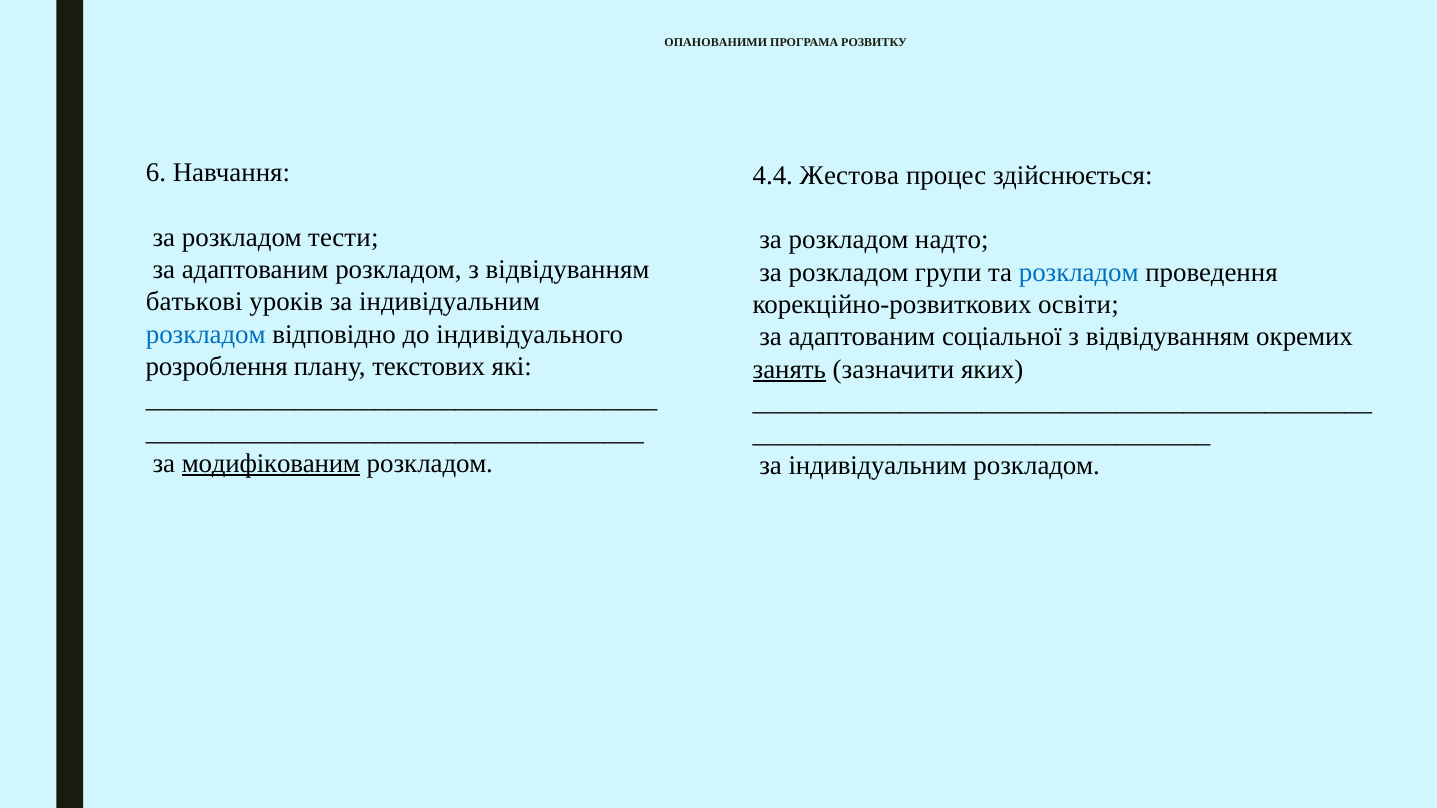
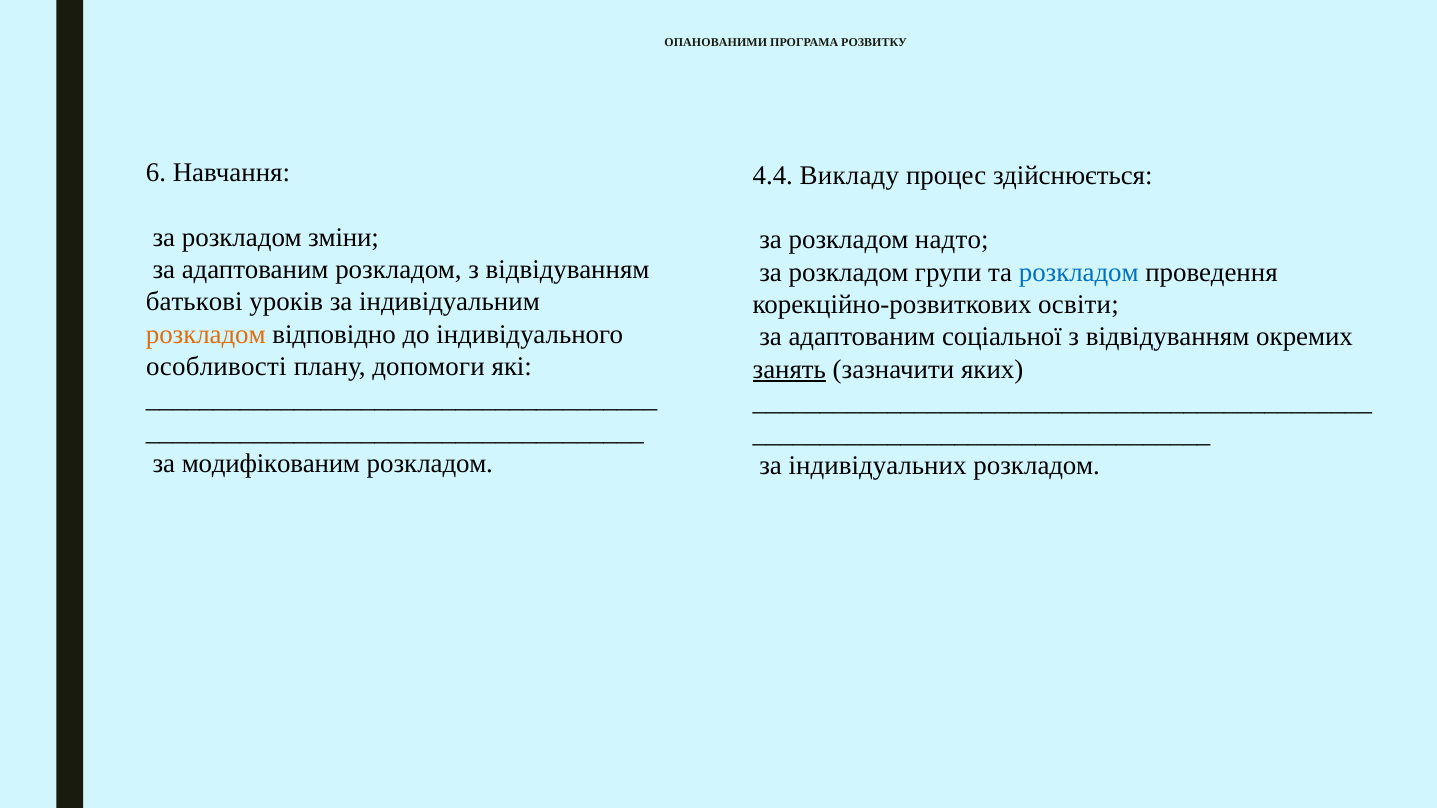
Жестова: Жестова -> Викладу (849, 175)
тести: тести -> зміни (344, 237)
розкладом colour: blue -> orange (206, 334)
розроблення: розроблення -> особливості (216, 367)
текстових: текстових -> допомоги (429, 367)
модифікованим underline: present -> none (271, 464)
індивідуальним: індивідуальним -> індивідуальних (878, 466)
